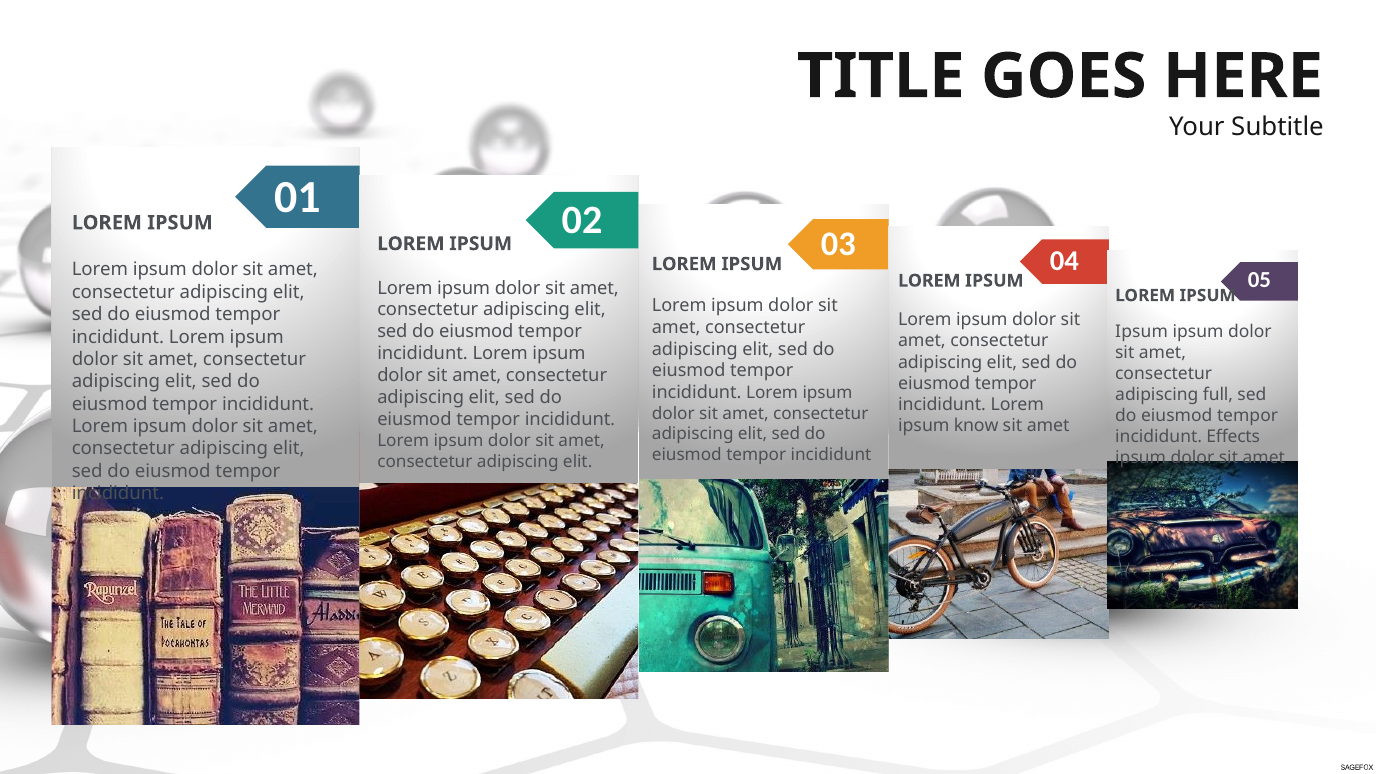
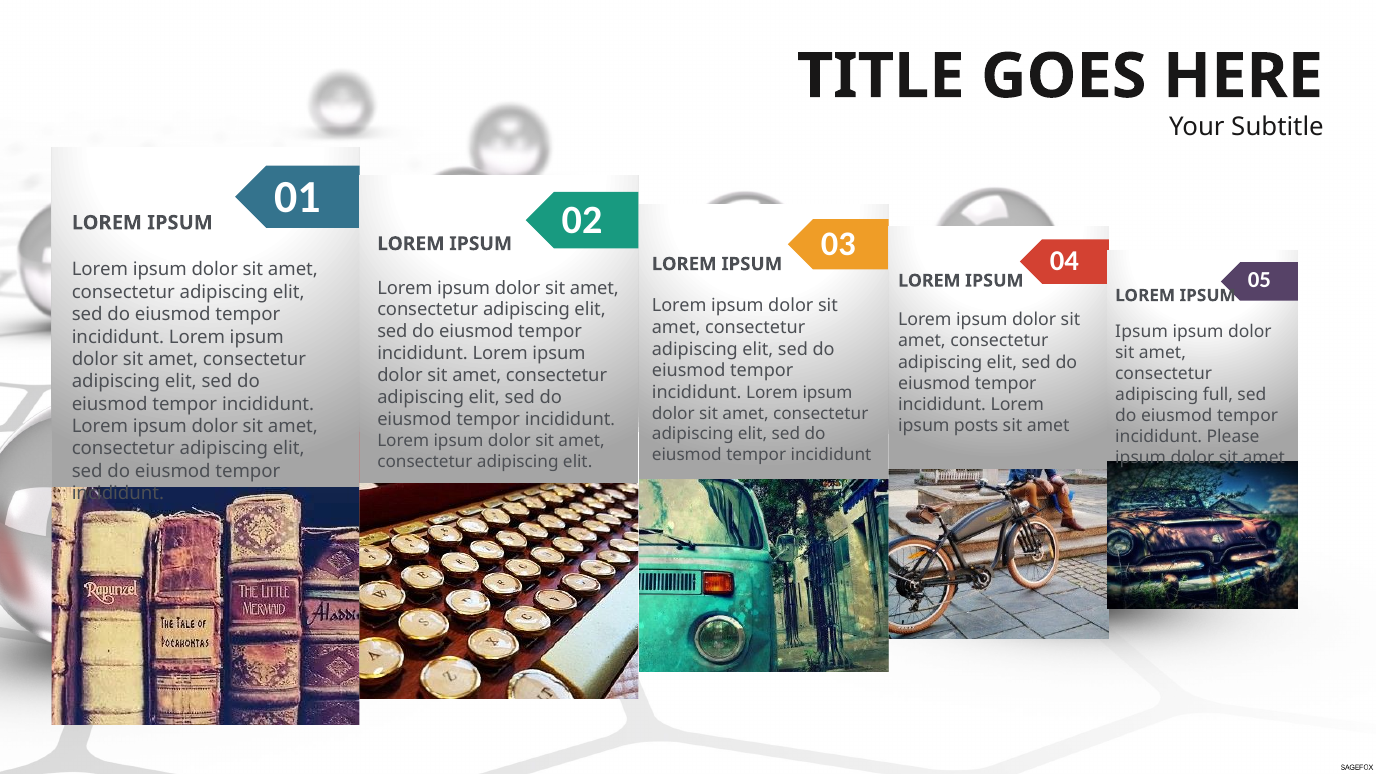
know: know -> posts (976, 426)
Effects: Effects -> Please (1233, 437)
